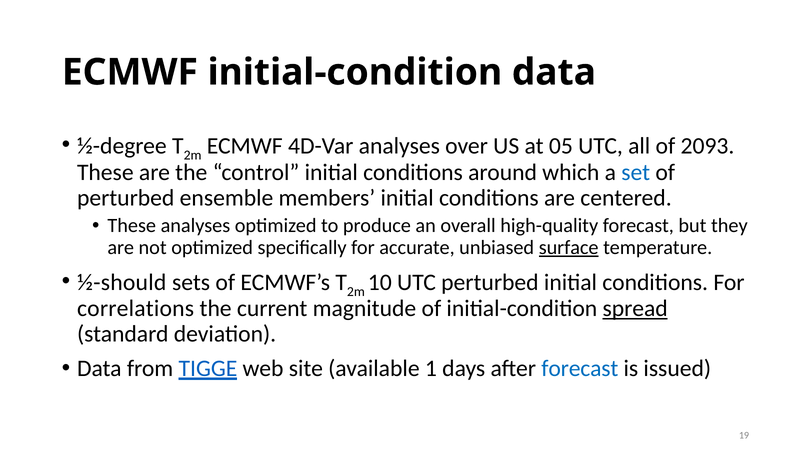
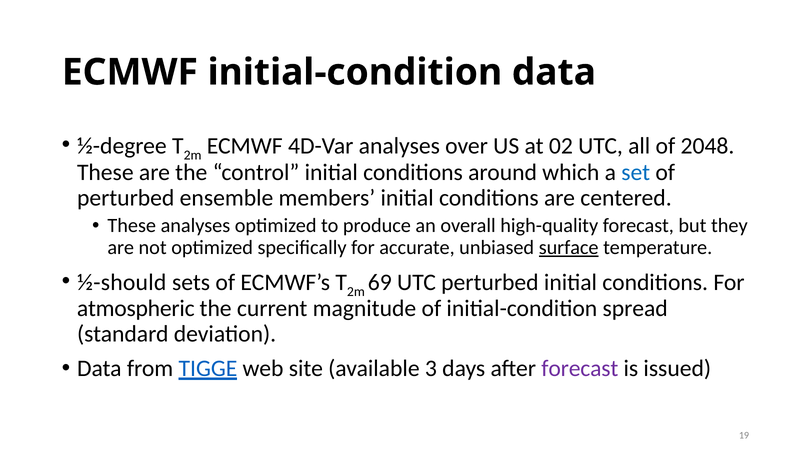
05: 05 -> 02 (561, 146)
2093: 2093 -> 2048 (708, 146)
10: 10 -> 69 (380, 283)
correlations: correlations -> atmospheric (136, 309)
spread underline: present -> none (635, 309)
1: 1 -> 3 (431, 369)
forecast colour: blue -> purple (580, 369)
